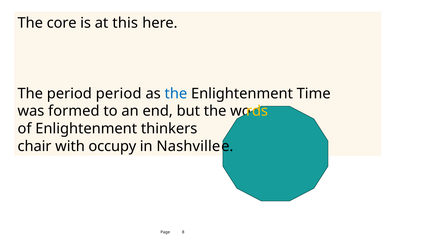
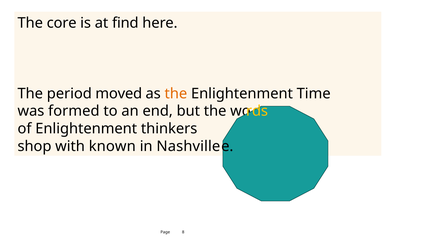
this: this -> find (125, 23)
period period: period -> moved (119, 94)
the colour: blue -> orange (176, 94)
chair: chair -> shop (35, 146)
occupy: occupy -> known (112, 146)
